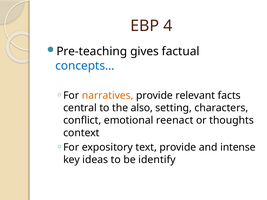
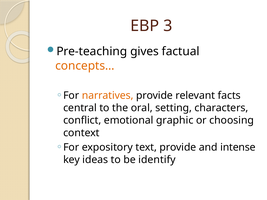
4: 4 -> 3 (168, 26)
concepts… colour: blue -> orange (85, 66)
also: also -> oral (142, 108)
reenact: reenact -> graphic (175, 121)
thoughts: thoughts -> choosing (232, 121)
